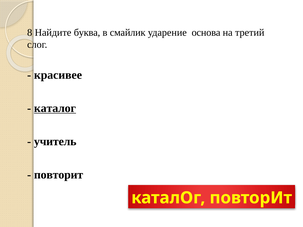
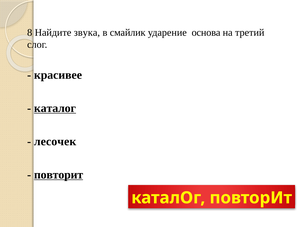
буква: буква -> звука (87, 33)
учитель: учитель -> лесочек (55, 142)
повторит underline: none -> present (59, 175)
